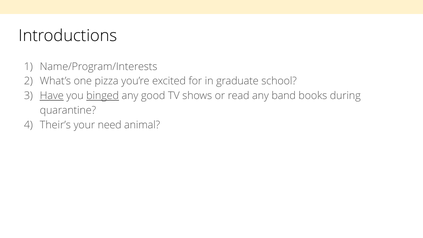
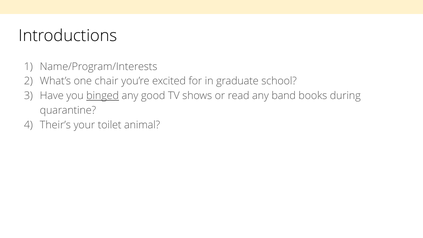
pizza: pizza -> chair (106, 81)
Have underline: present -> none (52, 96)
need: need -> toilet (110, 125)
